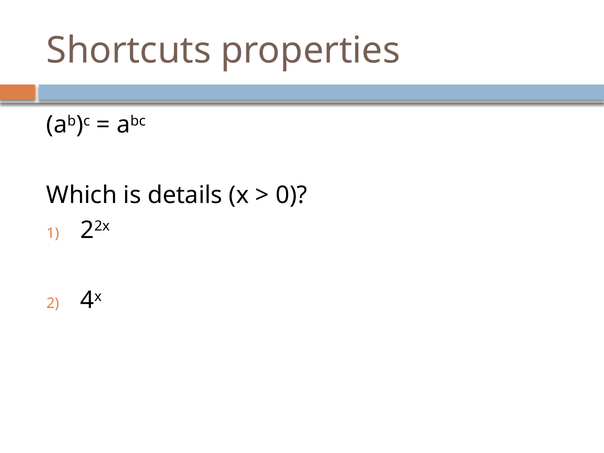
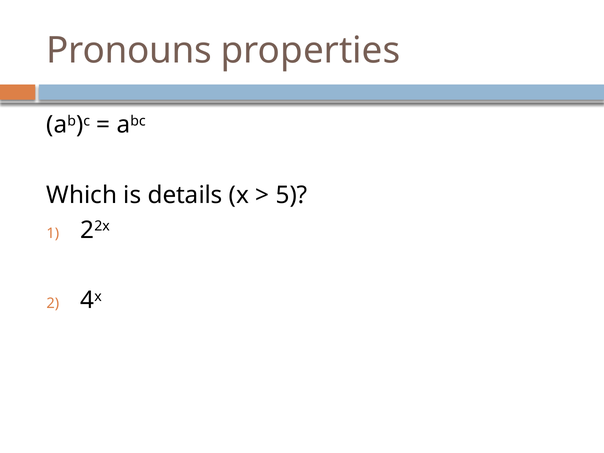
Shortcuts: Shortcuts -> Pronouns (129, 50)
0: 0 -> 5 (291, 195)
